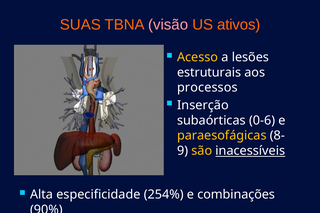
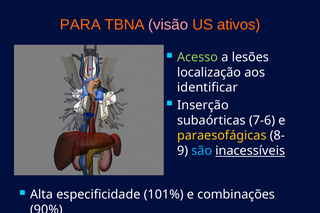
SUAS: SUAS -> PARA (80, 25)
Acesso colour: yellow -> light green (198, 57)
estruturais: estruturais -> localização (209, 72)
processos: processos -> identificar (207, 88)
0-6: 0-6 -> 7-6 (262, 121)
são colour: yellow -> light blue (202, 151)
254%: 254% -> 101% (164, 195)
